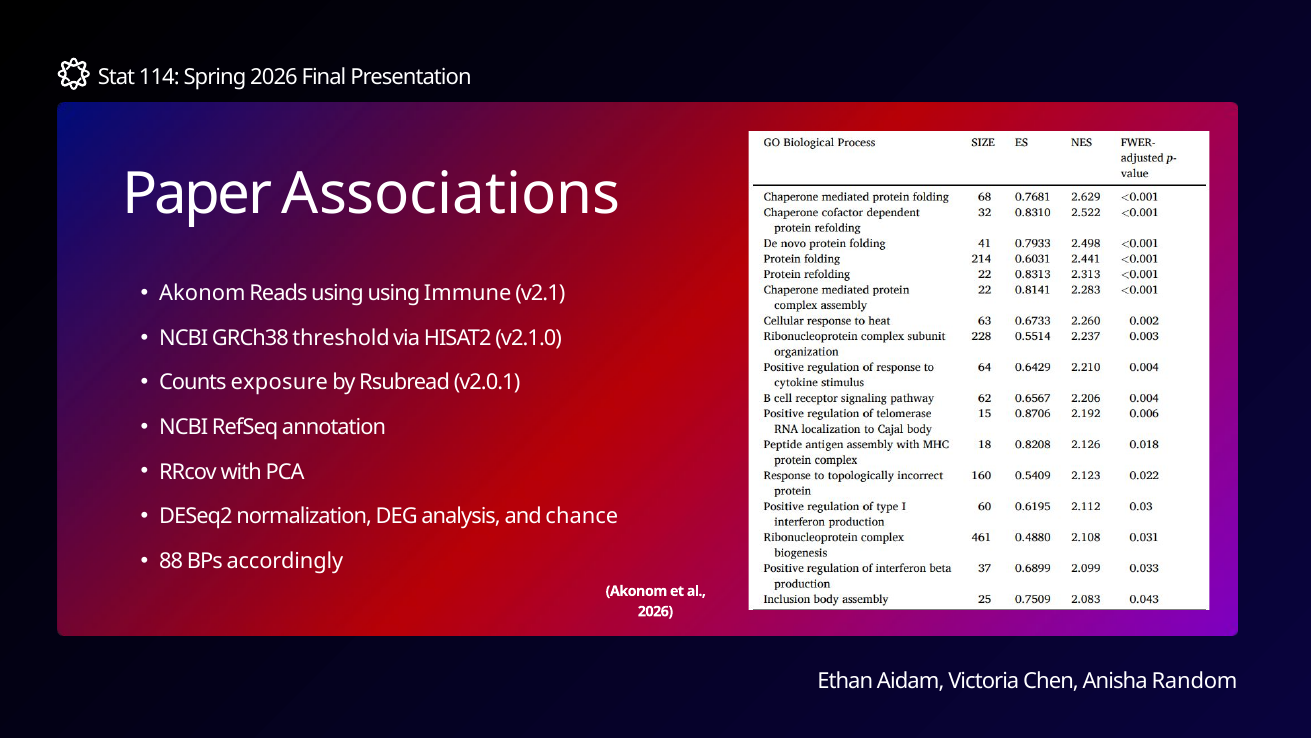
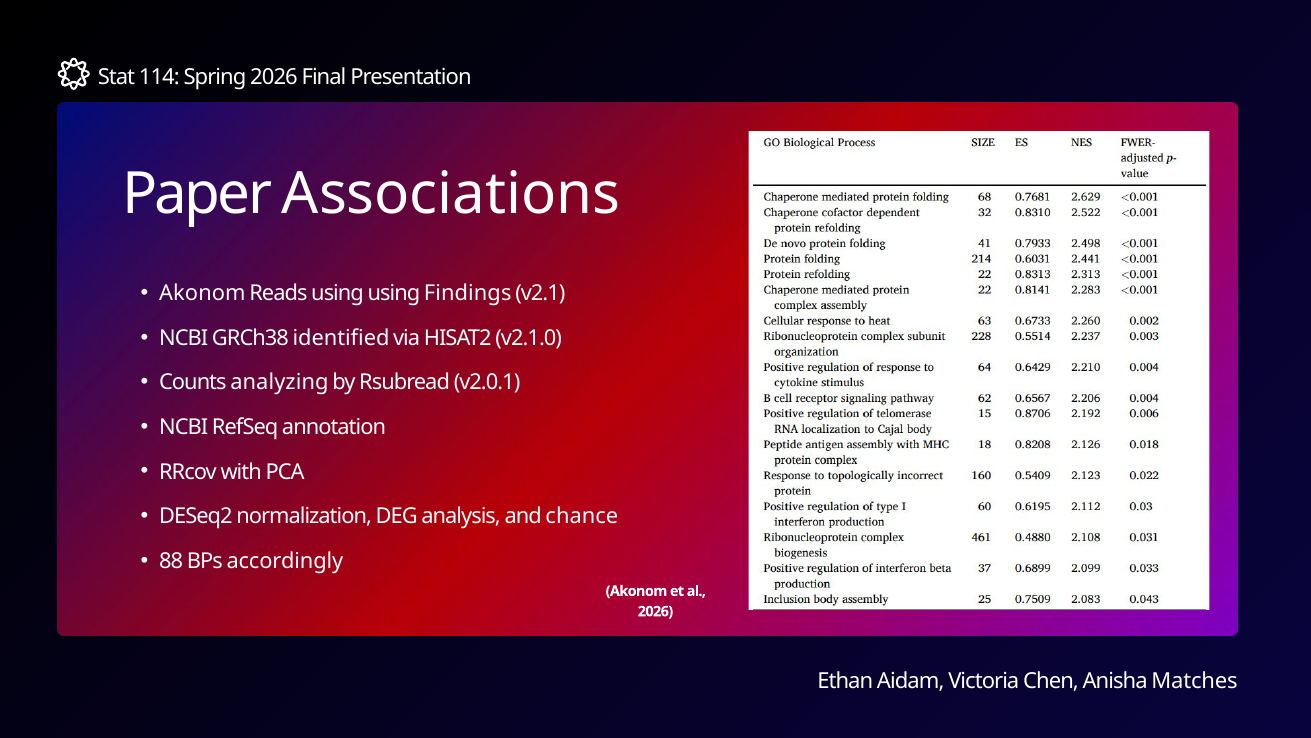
Immune: Immune -> Findings (468, 293)
threshold: threshold -> identified (341, 338)
exposure: exposure -> analyzing (279, 382)
Random: Random -> Matches (1195, 681)
